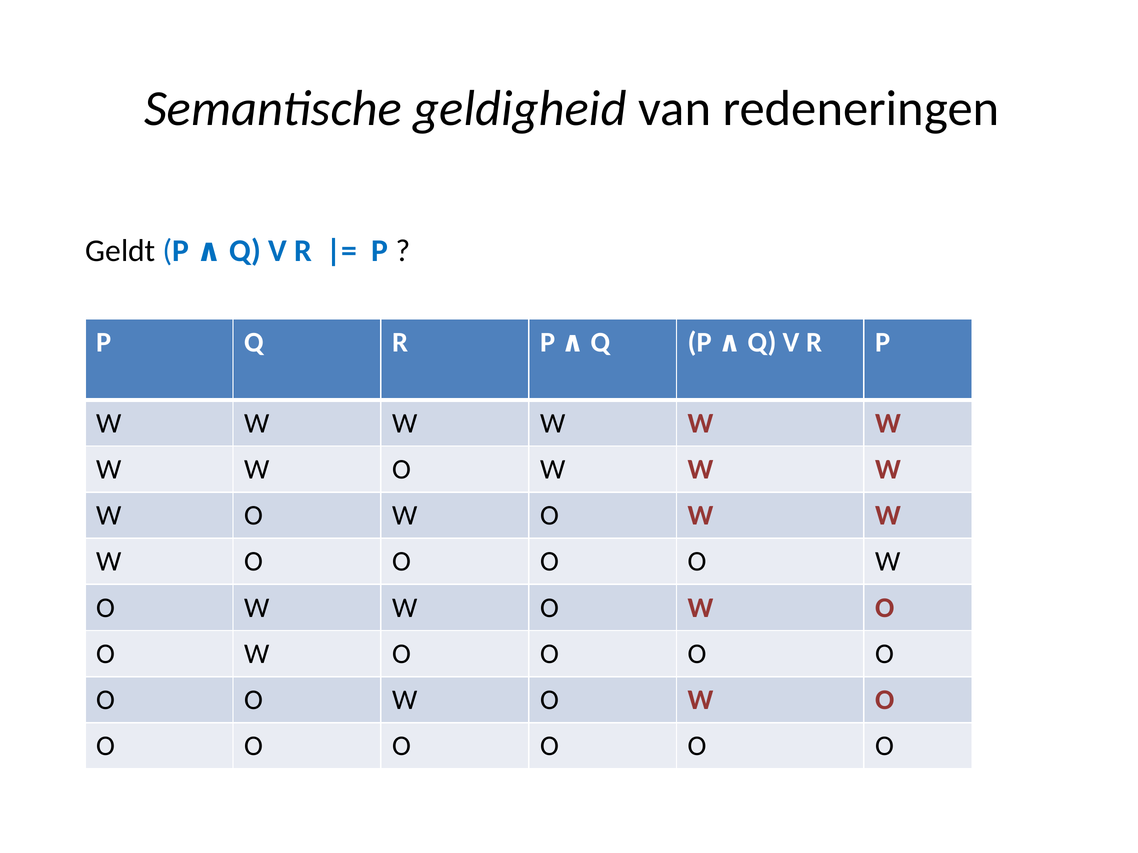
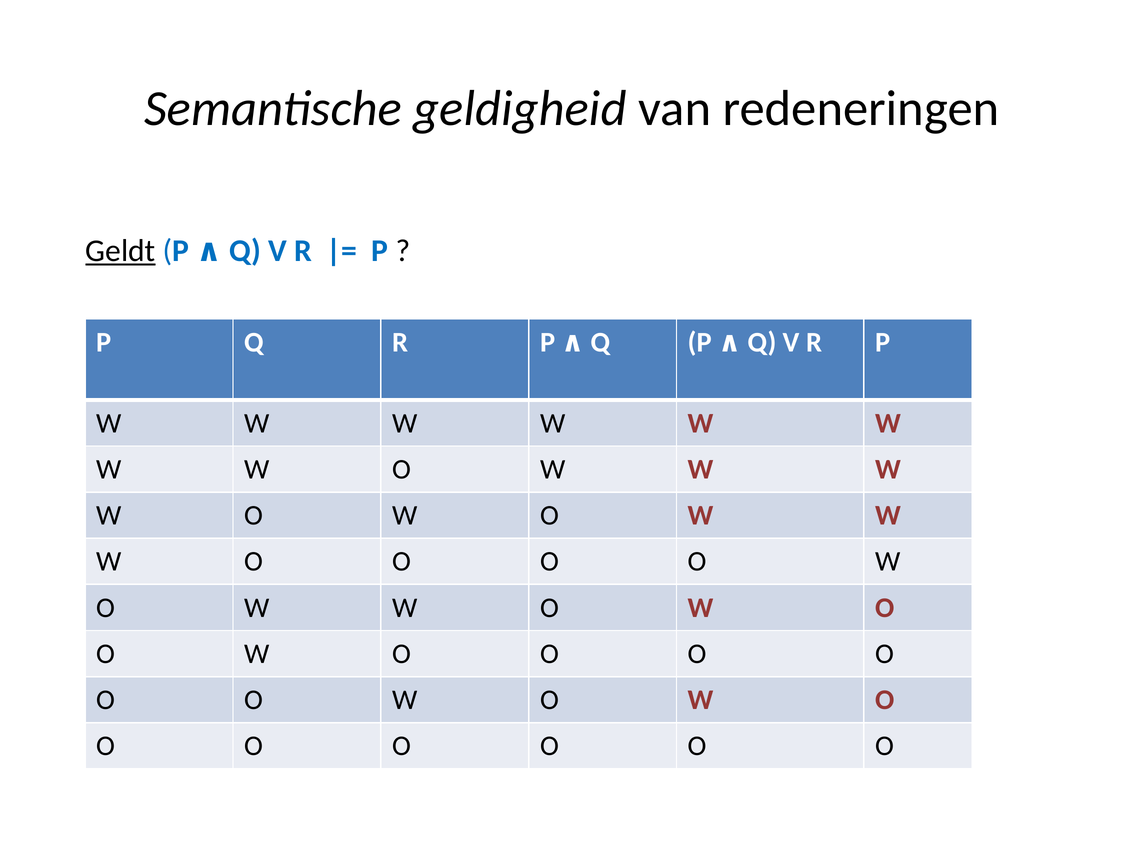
Geldt underline: none -> present (120, 251)
